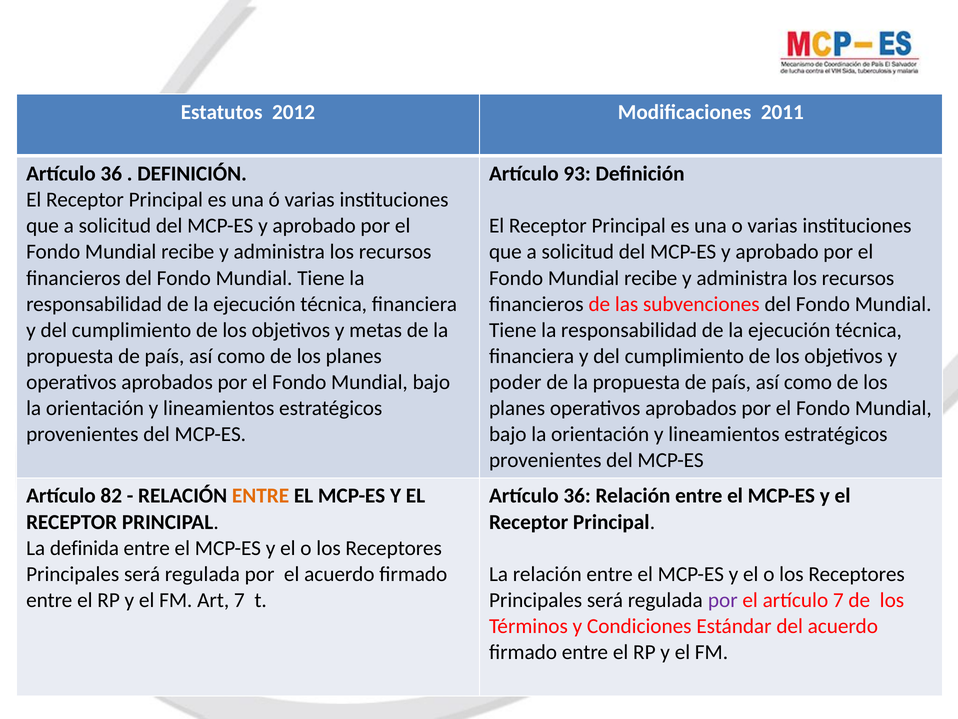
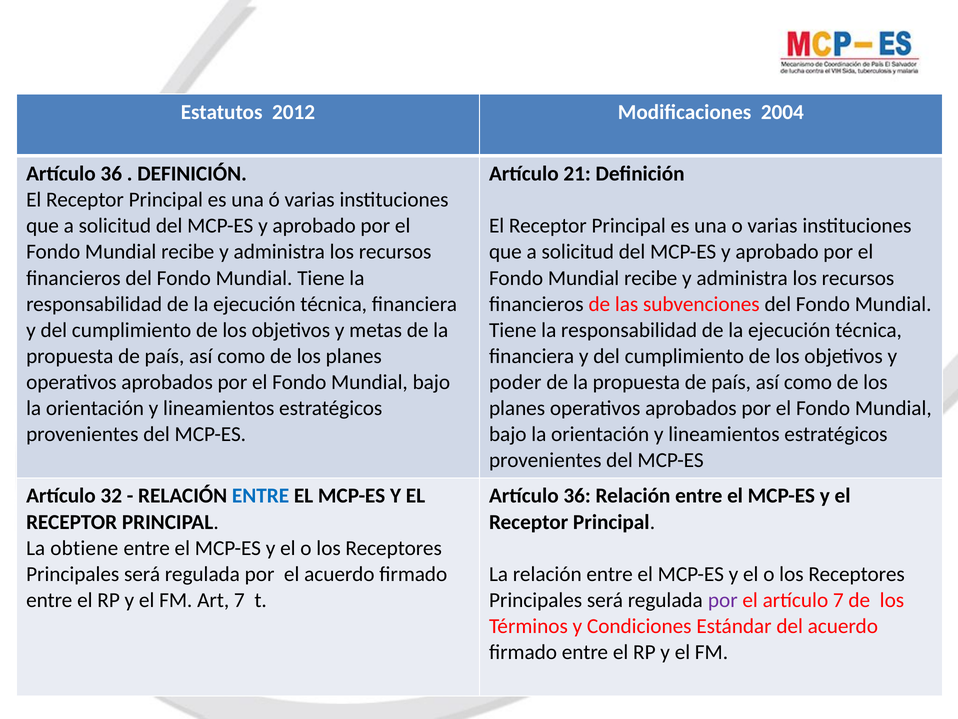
2011: 2011 -> 2004 (782, 112)
93: 93 -> 21 (577, 174)
82: 82 -> 32 (111, 496)
ENTRE colour: orange -> blue (261, 496)
definida: definida -> obtiene (84, 548)
